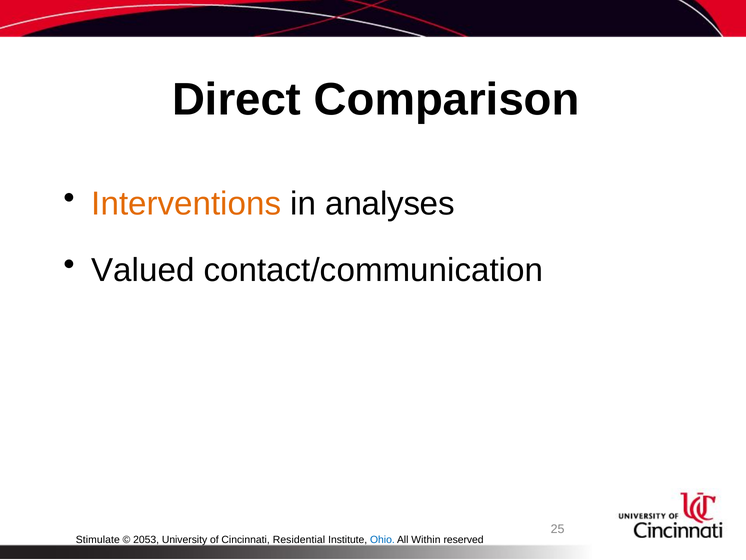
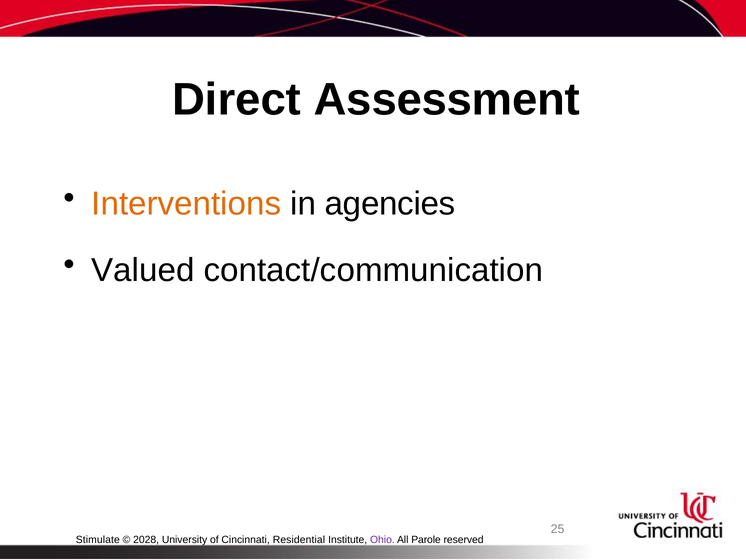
Comparison: Comparison -> Assessment (447, 100)
analyses: analyses -> agencies (390, 204)
2053: 2053 -> 2028 (146, 539)
Ohio colour: blue -> purple (382, 539)
Within: Within -> Parole (426, 539)
